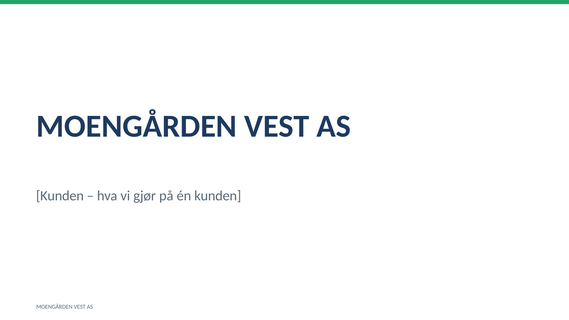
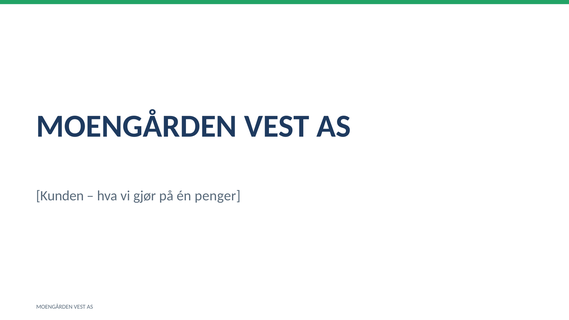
én kunden: kunden -> penger (218, 196)
